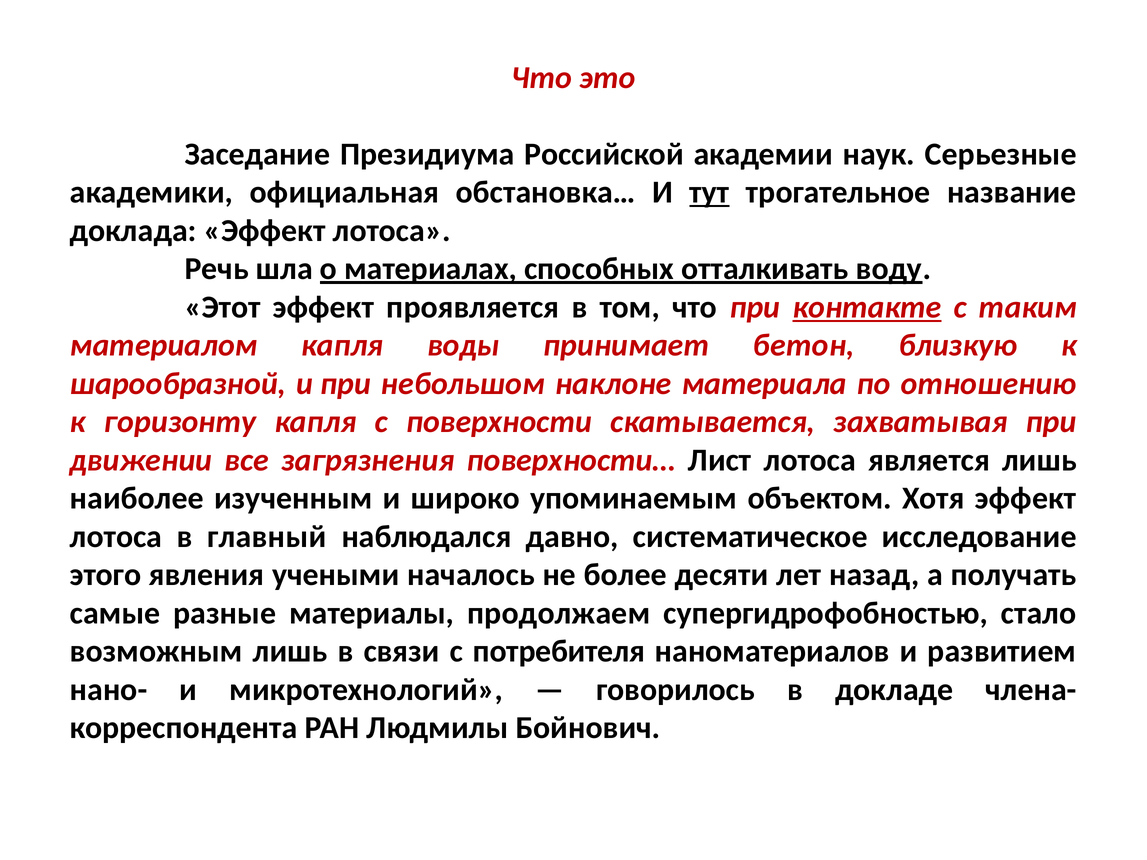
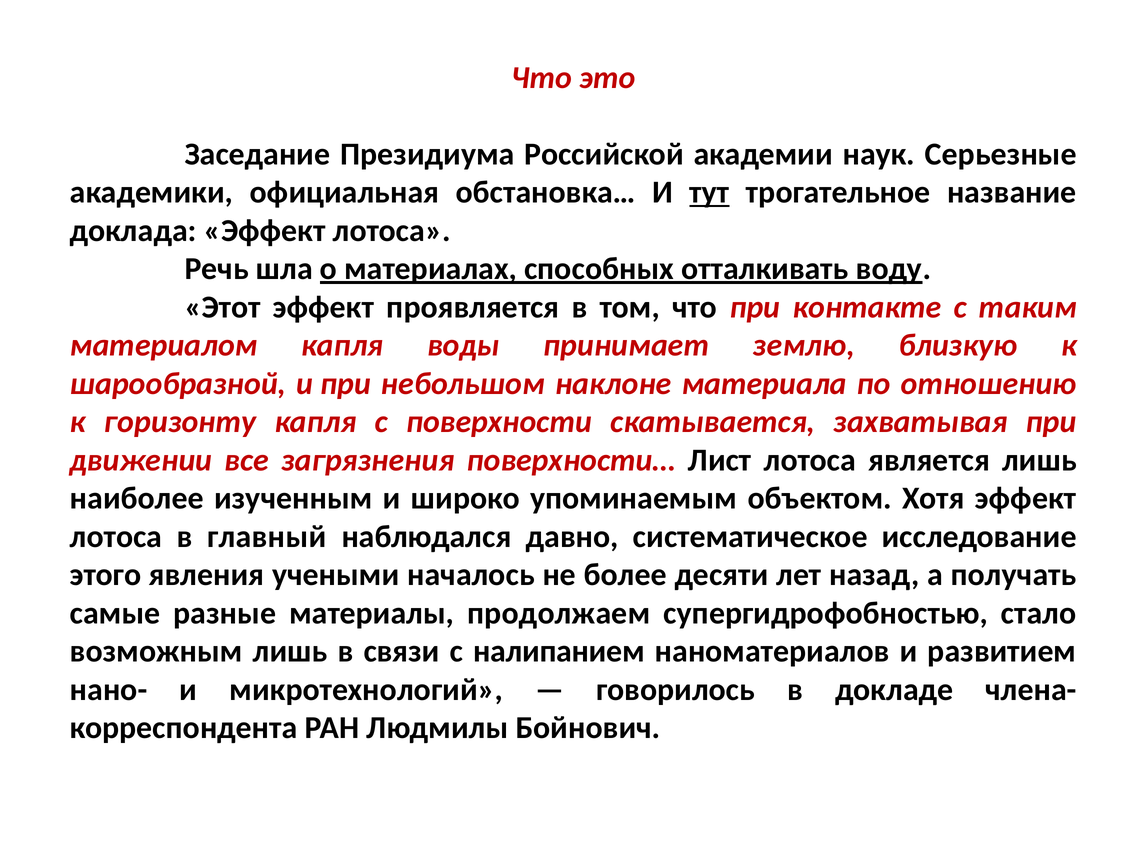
контакте underline: present -> none (867, 307)
бетон: бетон -> землю (804, 345)
потребителя: потребителя -> налипанием (559, 651)
